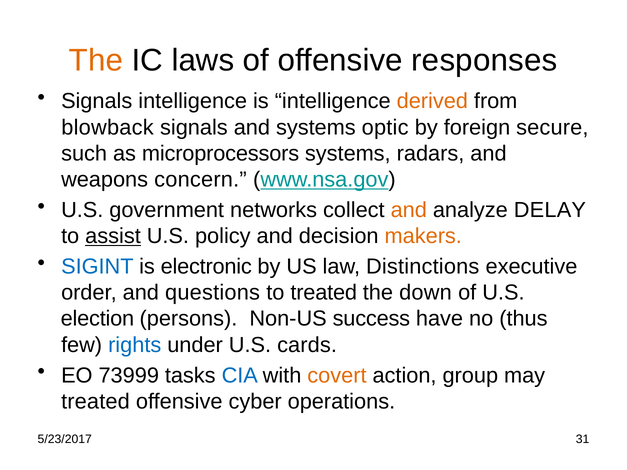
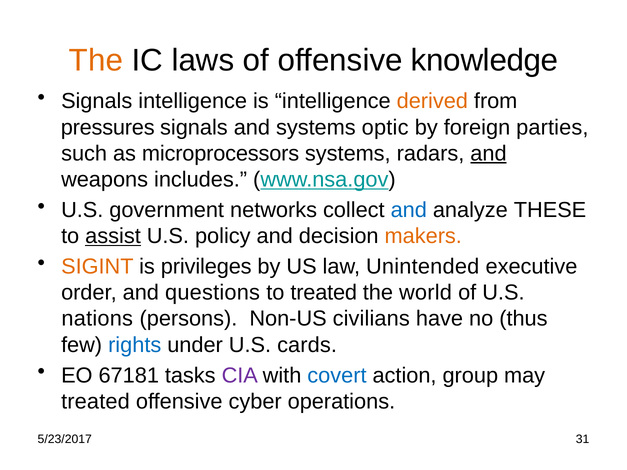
responses: responses -> knowledge (485, 60)
blowback: blowback -> pressures (108, 127)
secure: secure -> parties (552, 127)
and underline: none -> present (488, 154)
concern: concern -> includes (201, 180)
and colour: orange -> blue (409, 210)
DELAY: DELAY -> THESE (550, 210)
SIGINT colour: blue -> orange (97, 267)
electronic: electronic -> privileges (206, 267)
Distinctions: Distinctions -> Unintended (423, 267)
down: down -> world (425, 293)
election: election -> nations (97, 319)
success: success -> civilians (371, 319)
73999: 73999 -> 67181 (129, 376)
CIA colour: blue -> purple (240, 376)
covert colour: orange -> blue (337, 376)
